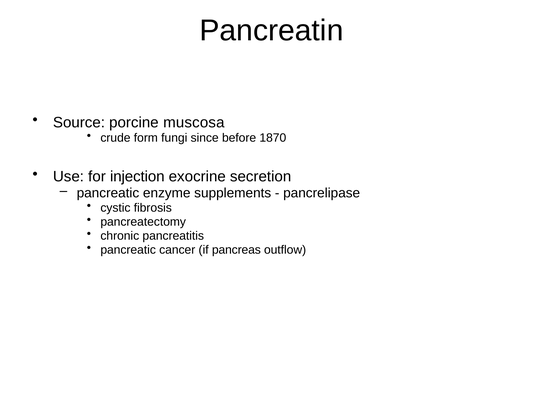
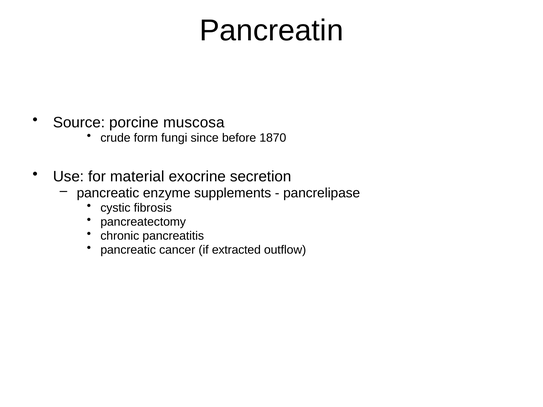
injection: injection -> material (137, 177)
pancreas: pancreas -> extracted (236, 250)
